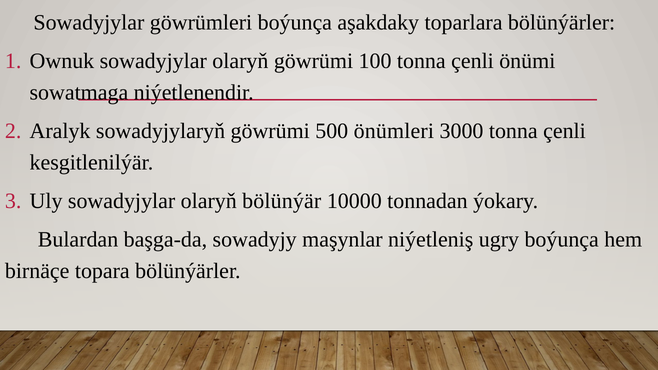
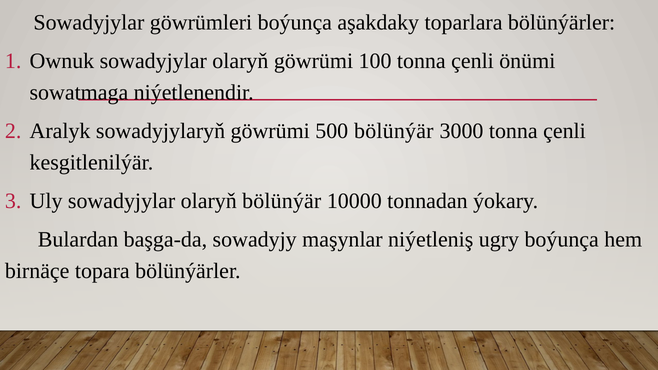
500 önümleri: önümleri -> bölünýär (394, 131)
